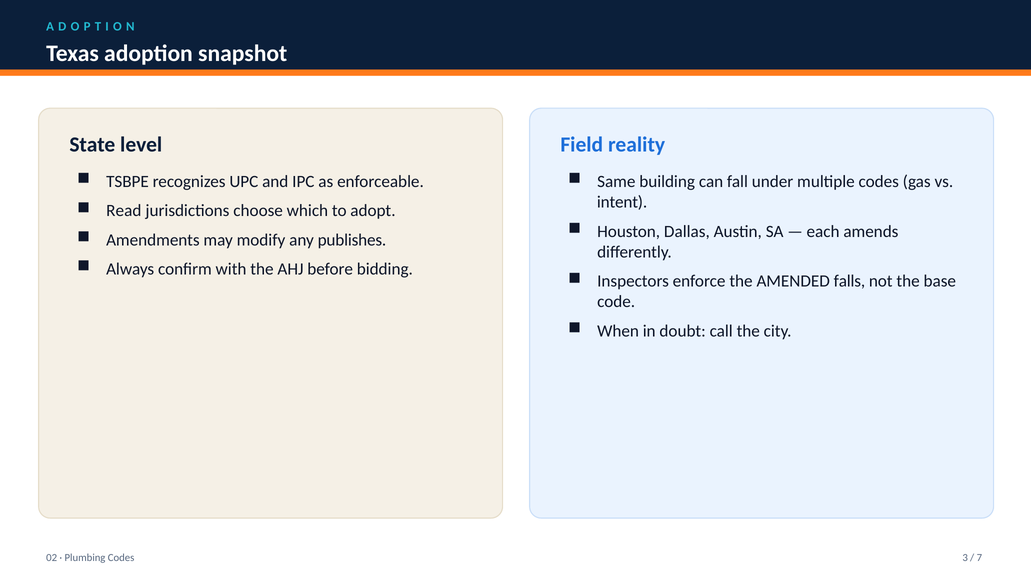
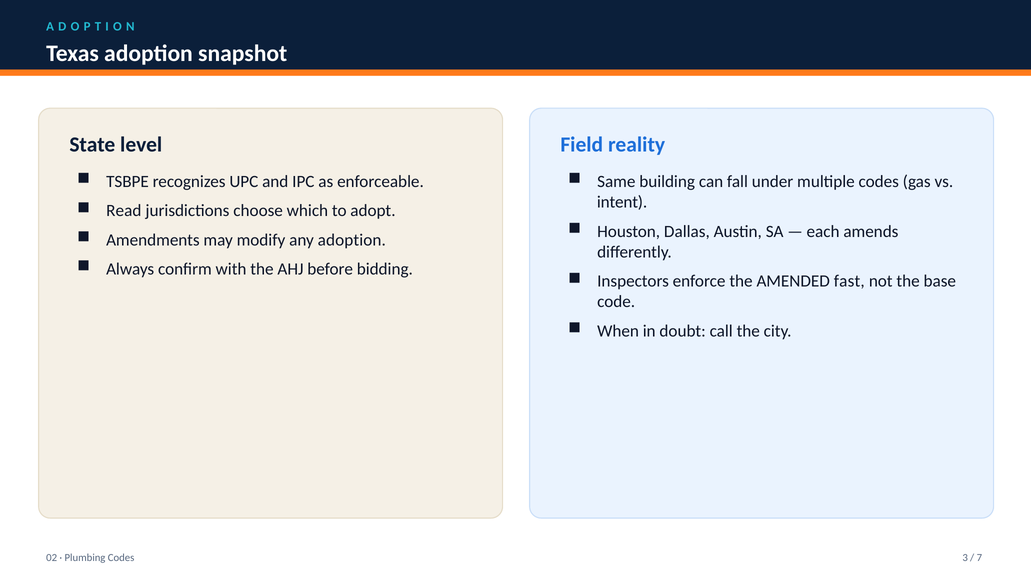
any publishes: publishes -> adoption (352, 240)
falls: falls -> fast (849, 281)
